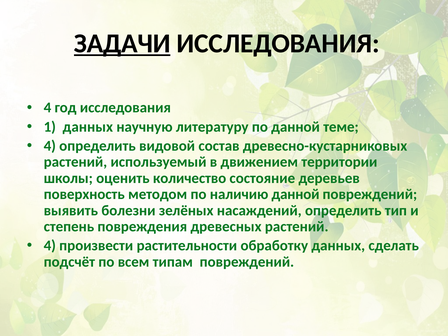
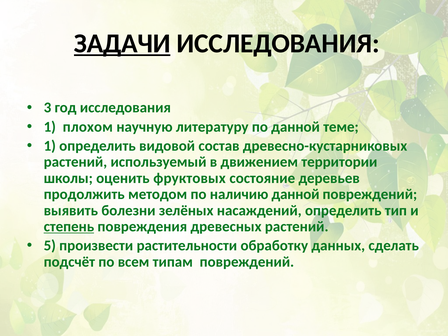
4: 4 -> 3 (47, 108)
1 данных: данных -> плохом (88, 127)
4: 4 -> 1 (50, 146)
количество: количество -> фруктовых (189, 178)
поверхность: поверхность -> продолжить (84, 194)
степень underline: none -> present (69, 227)
4: 4 -> 5 (50, 246)
